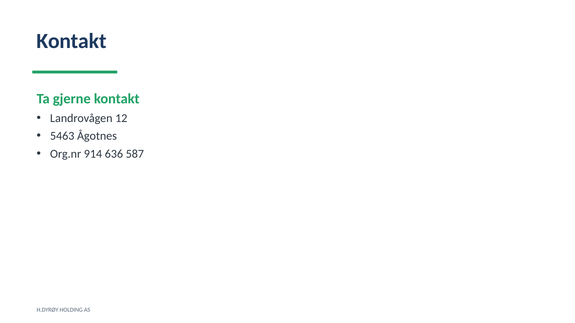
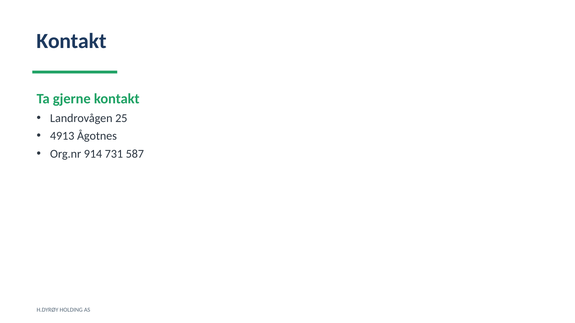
12: 12 -> 25 (121, 118)
5463: 5463 -> 4913 (62, 136)
636: 636 -> 731 (114, 154)
